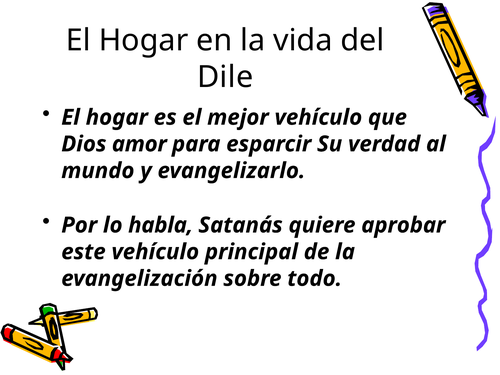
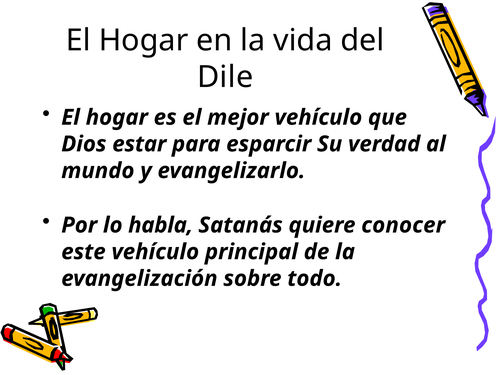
amor: amor -> estar (139, 144)
aprobar: aprobar -> conocer (403, 225)
